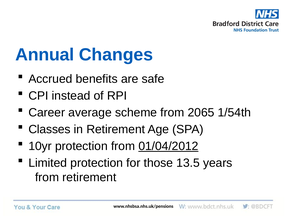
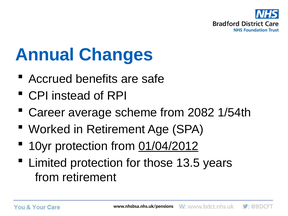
2065: 2065 -> 2082 (201, 113)
Classes: Classes -> Worked (49, 129)
